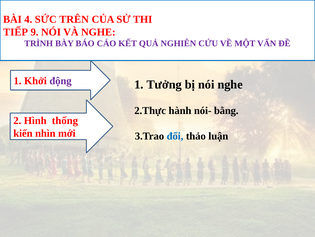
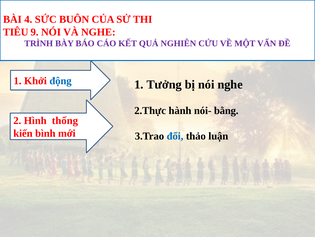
TRÊN: TRÊN -> BUÔN (74, 19)
TIẾP: TIẾP -> TIÊU (16, 32)
động colour: purple -> blue (61, 81)
nhìn: nhìn -> bình (45, 133)
